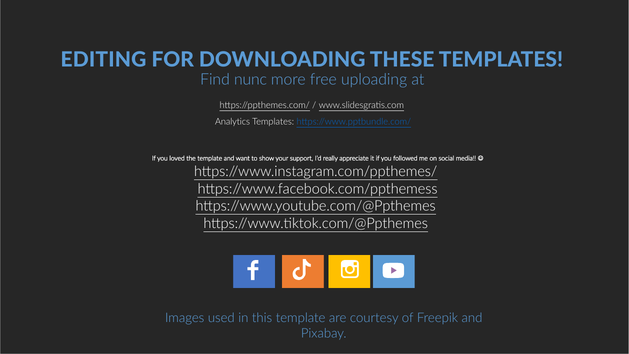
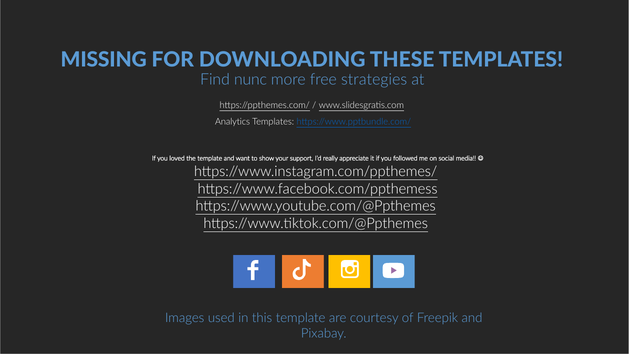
EDITING: EDITING -> MISSING (104, 60)
uploading: uploading -> strategies (374, 80)
